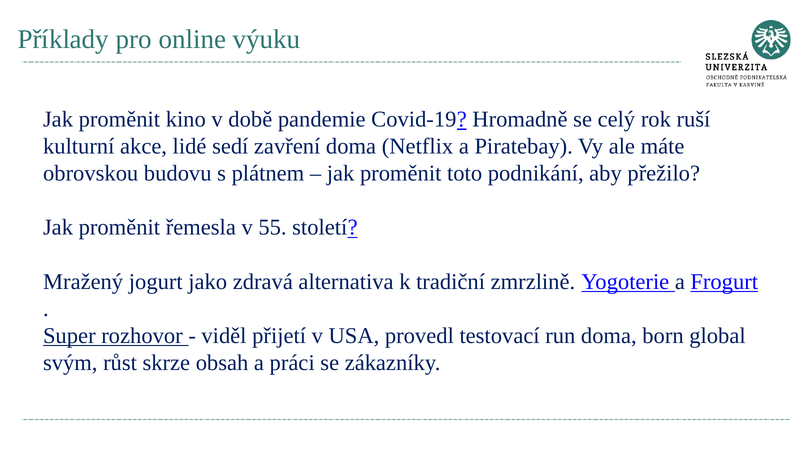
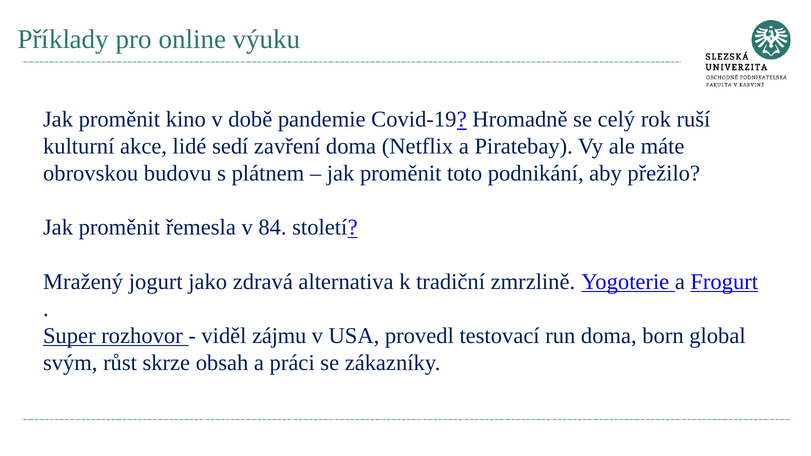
55: 55 -> 84 (273, 228)
přijetí: přijetí -> zájmu (279, 336)
